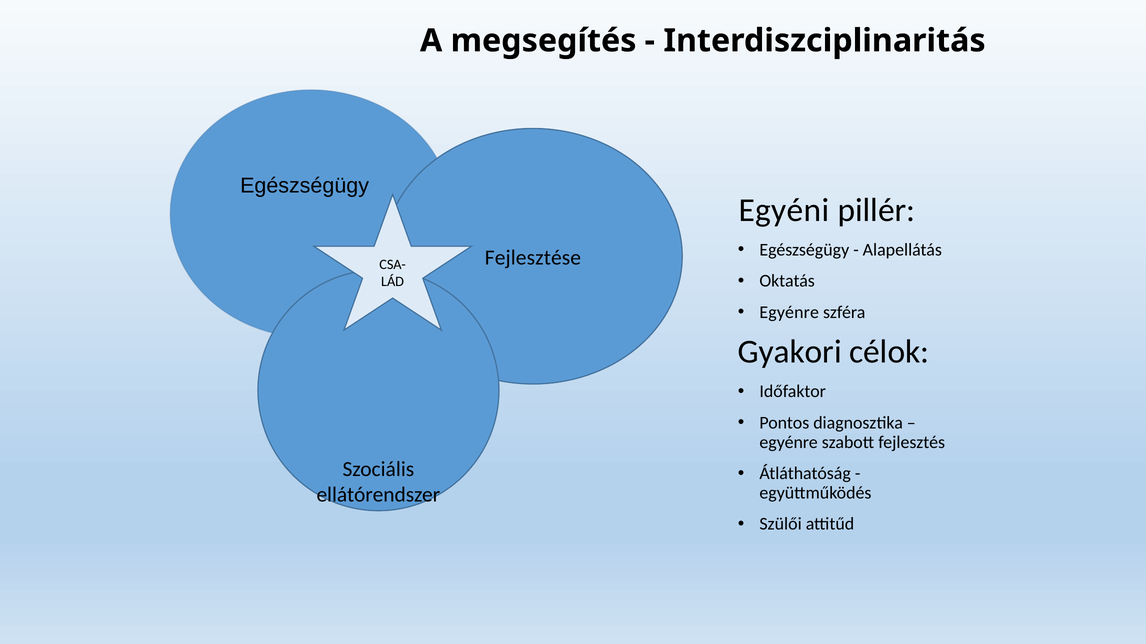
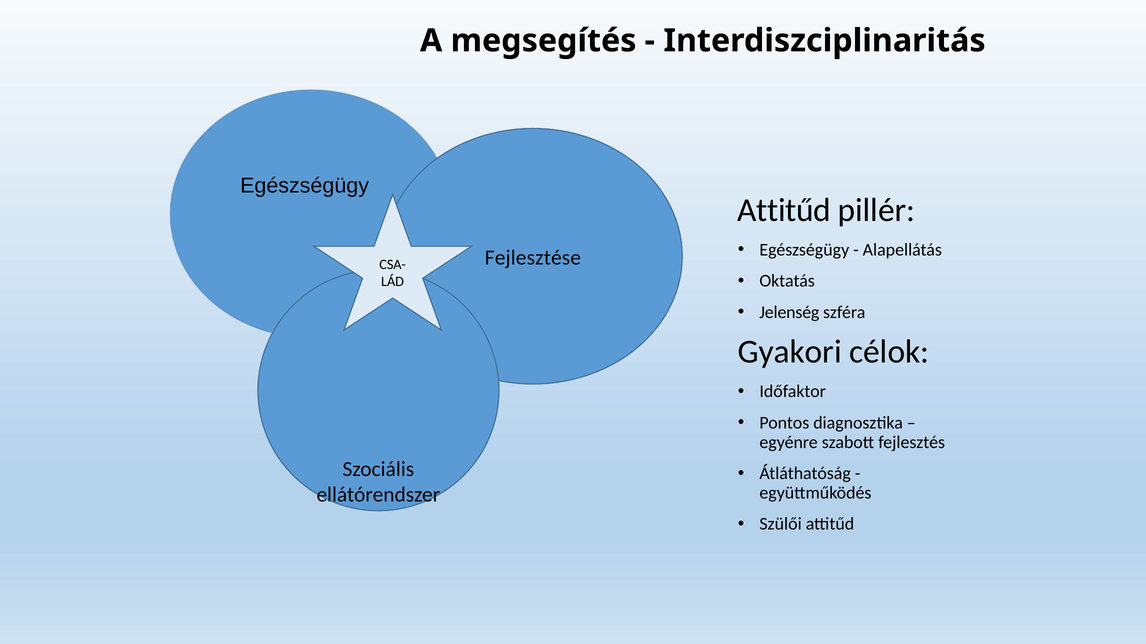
Egyéni: Egyéni -> Attitűd (784, 210)
Egyénre: Egyénre -> Jelenség (789, 313)
